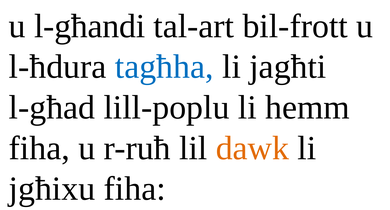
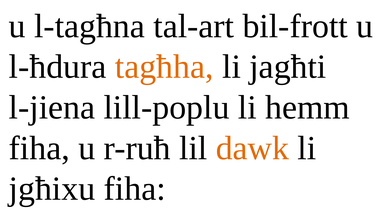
l-għandi: l-għandi -> l-tagħna (90, 26)
tagħha colour: blue -> orange (164, 67)
l-għad: l-għad -> l-jiena (52, 107)
